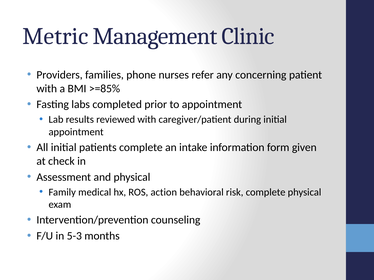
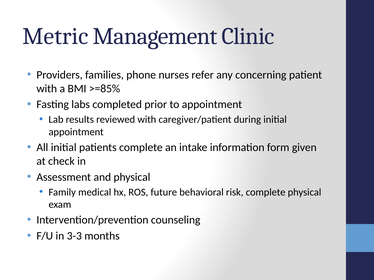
action: action -> future (164, 192)
5-3: 5-3 -> 3-3 (74, 236)
